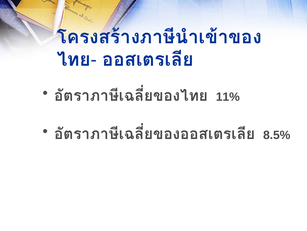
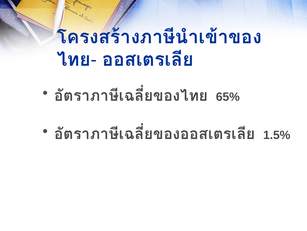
11%: 11% -> 65% (228, 97)
8.5%: 8.5% -> 1.5% (277, 135)
